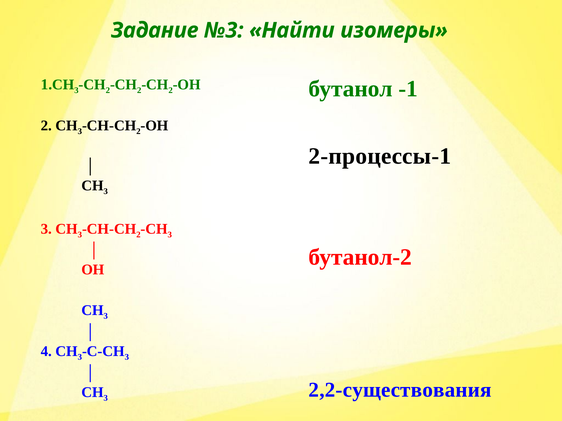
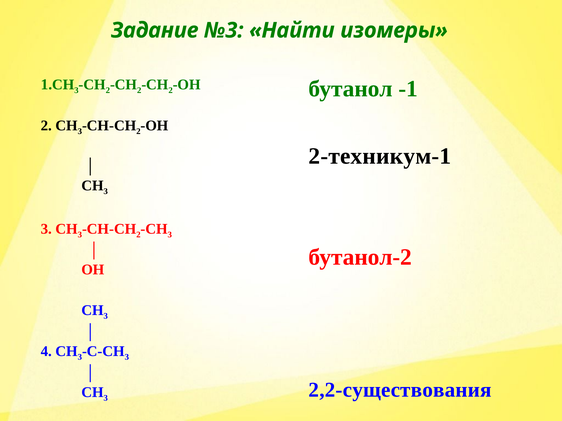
2-процессы-1: 2-процессы-1 -> 2-техникум-1 (380, 156)
